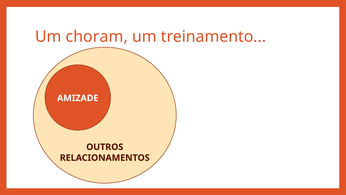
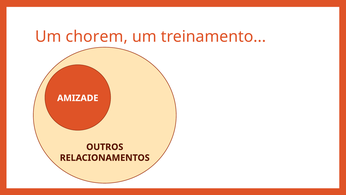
choram: choram -> chorem (97, 36)
